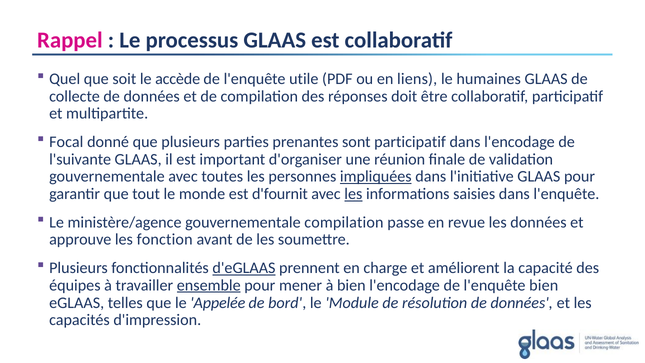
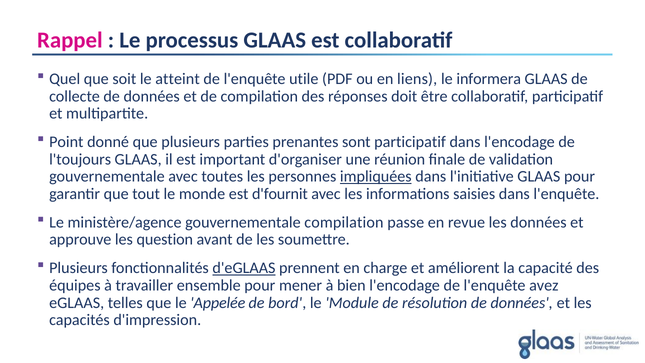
accède: accède -> atteint (178, 79)
humaines: humaines -> informera (489, 79)
Focal: Focal -> Point (66, 142)
l'suivante: l'suivante -> l'toujours (80, 159)
les underline: present -> none (353, 194)
fonction: fonction -> question (165, 240)
ensemble underline: present -> none (209, 285)
l'enquête bien: bien -> avez (544, 285)
